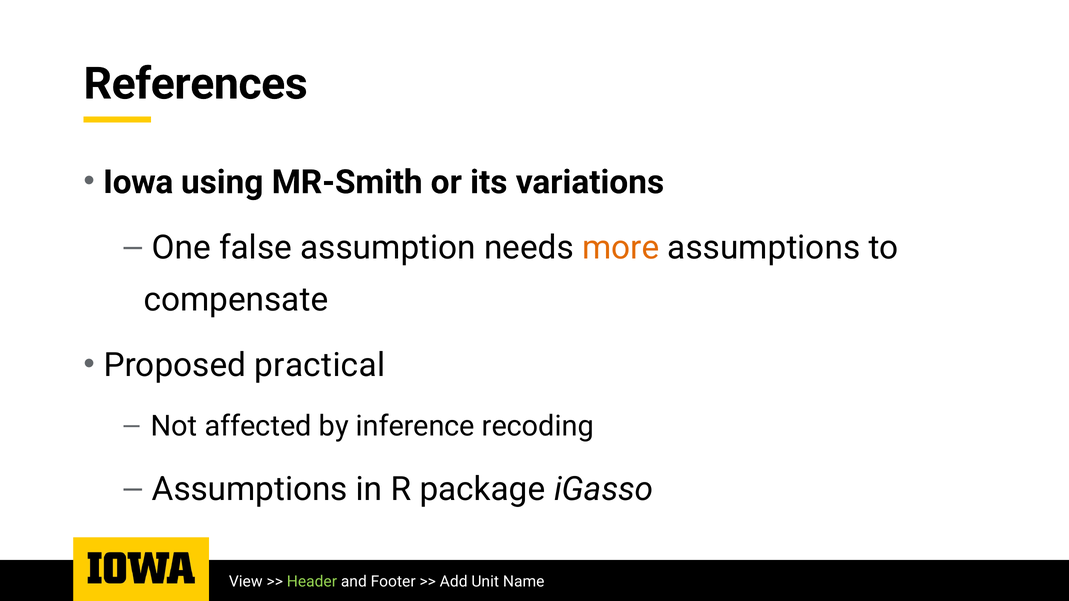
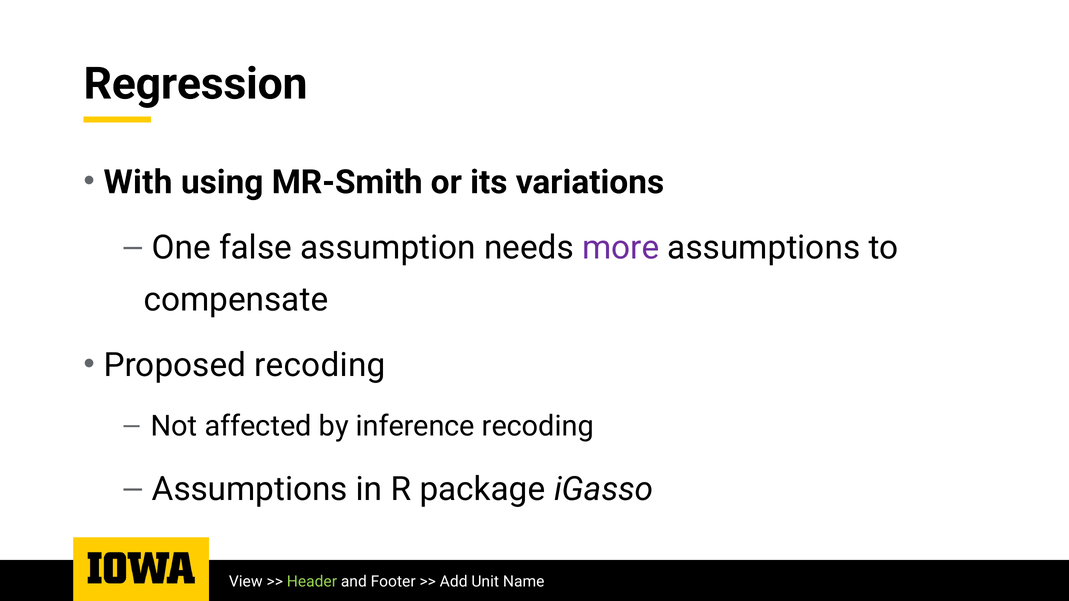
References: References -> Regression (195, 84)
Iowa: Iowa -> With (138, 182)
more colour: orange -> purple (621, 248)
Proposed practical: practical -> recoding (320, 365)
